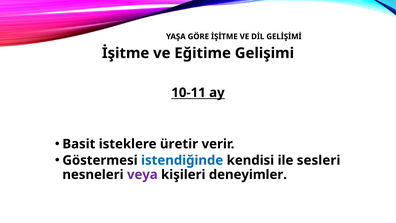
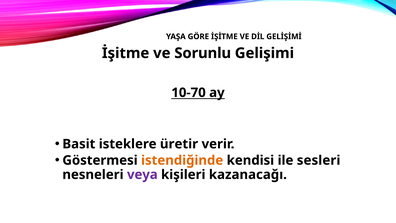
Eğitime: Eğitime -> Sorunlu (203, 53)
10-11: 10-11 -> 10-70 (189, 93)
istendiğinde colour: blue -> orange (182, 160)
deneyimler: deneyimler -> kazanacağı (248, 174)
